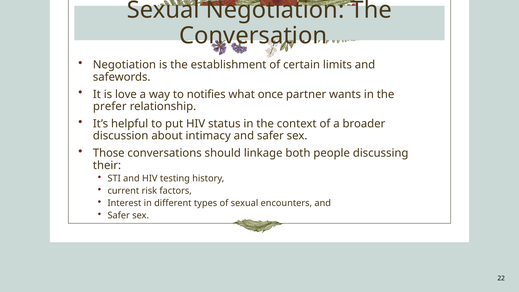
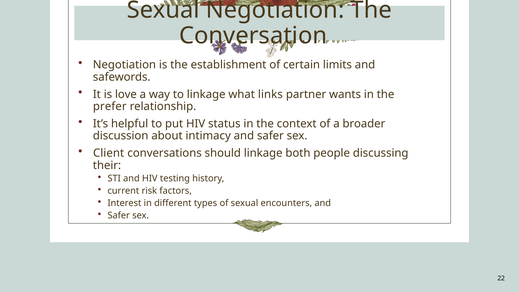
to notifies: notifies -> linkage (206, 94)
once: once -> links (270, 94)
Those: Those -> Client (109, 153)
